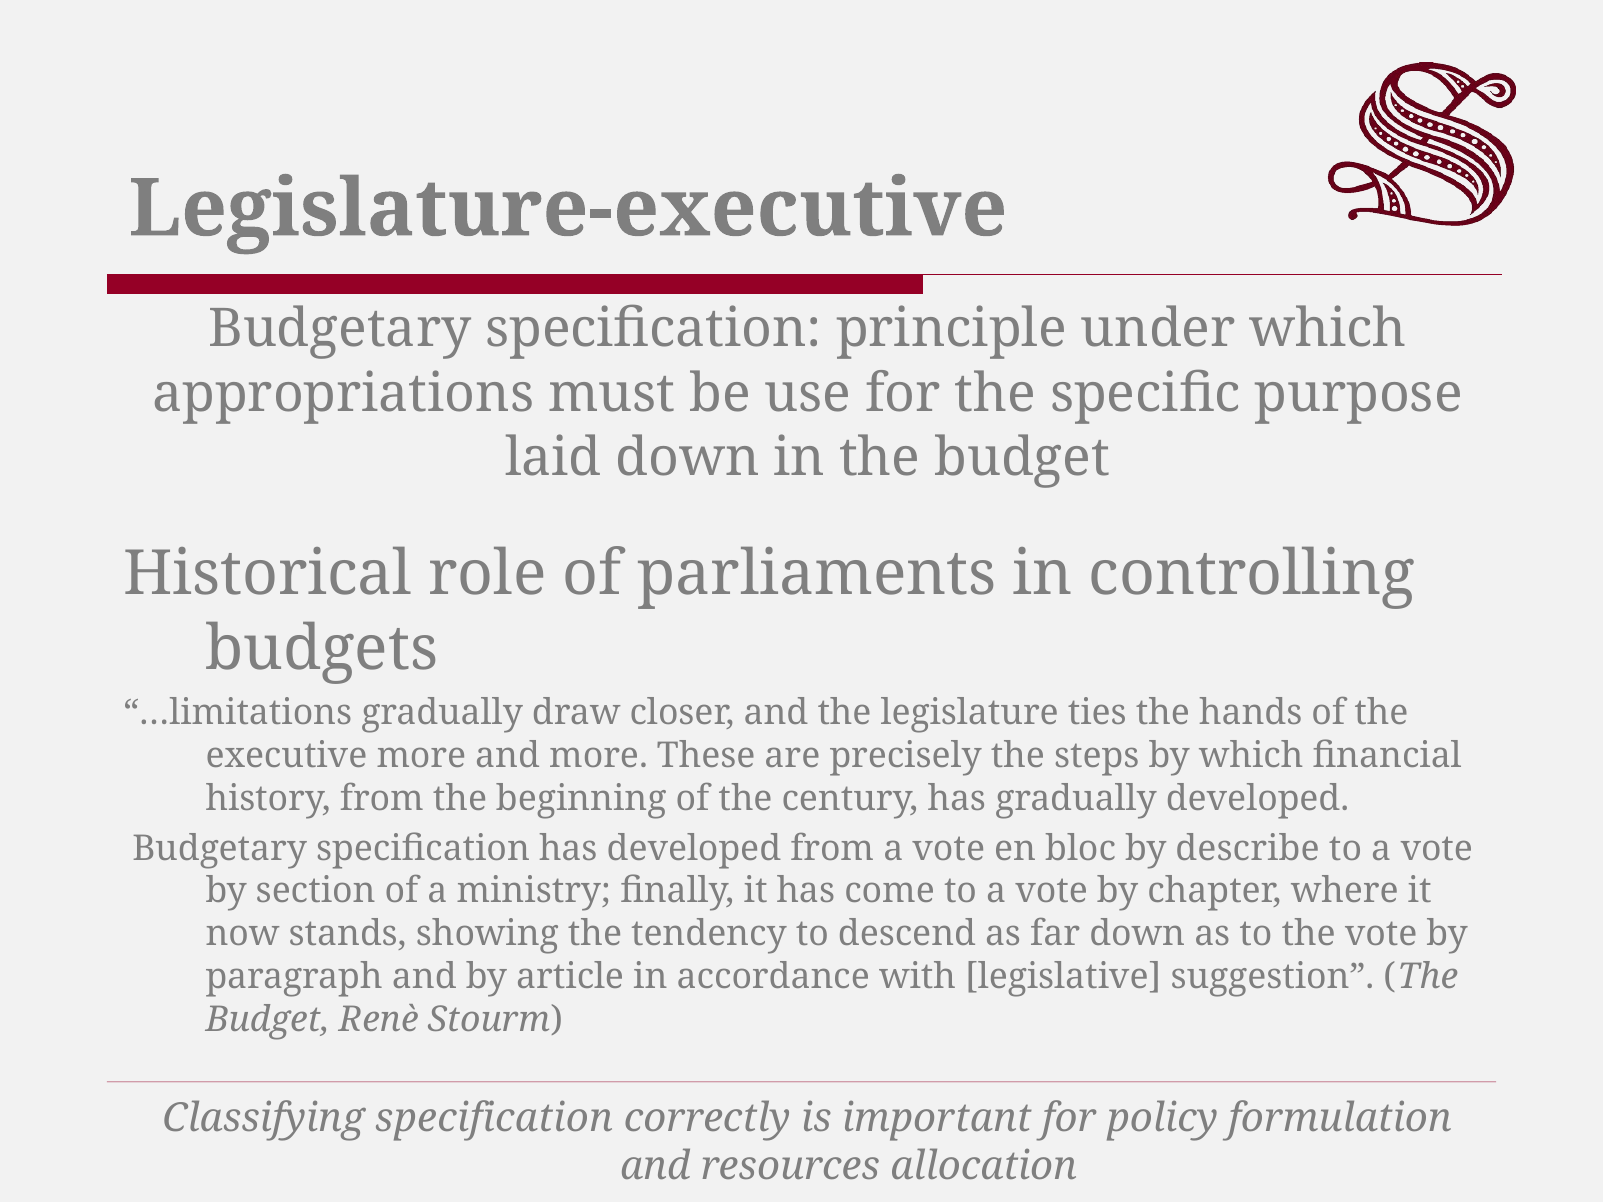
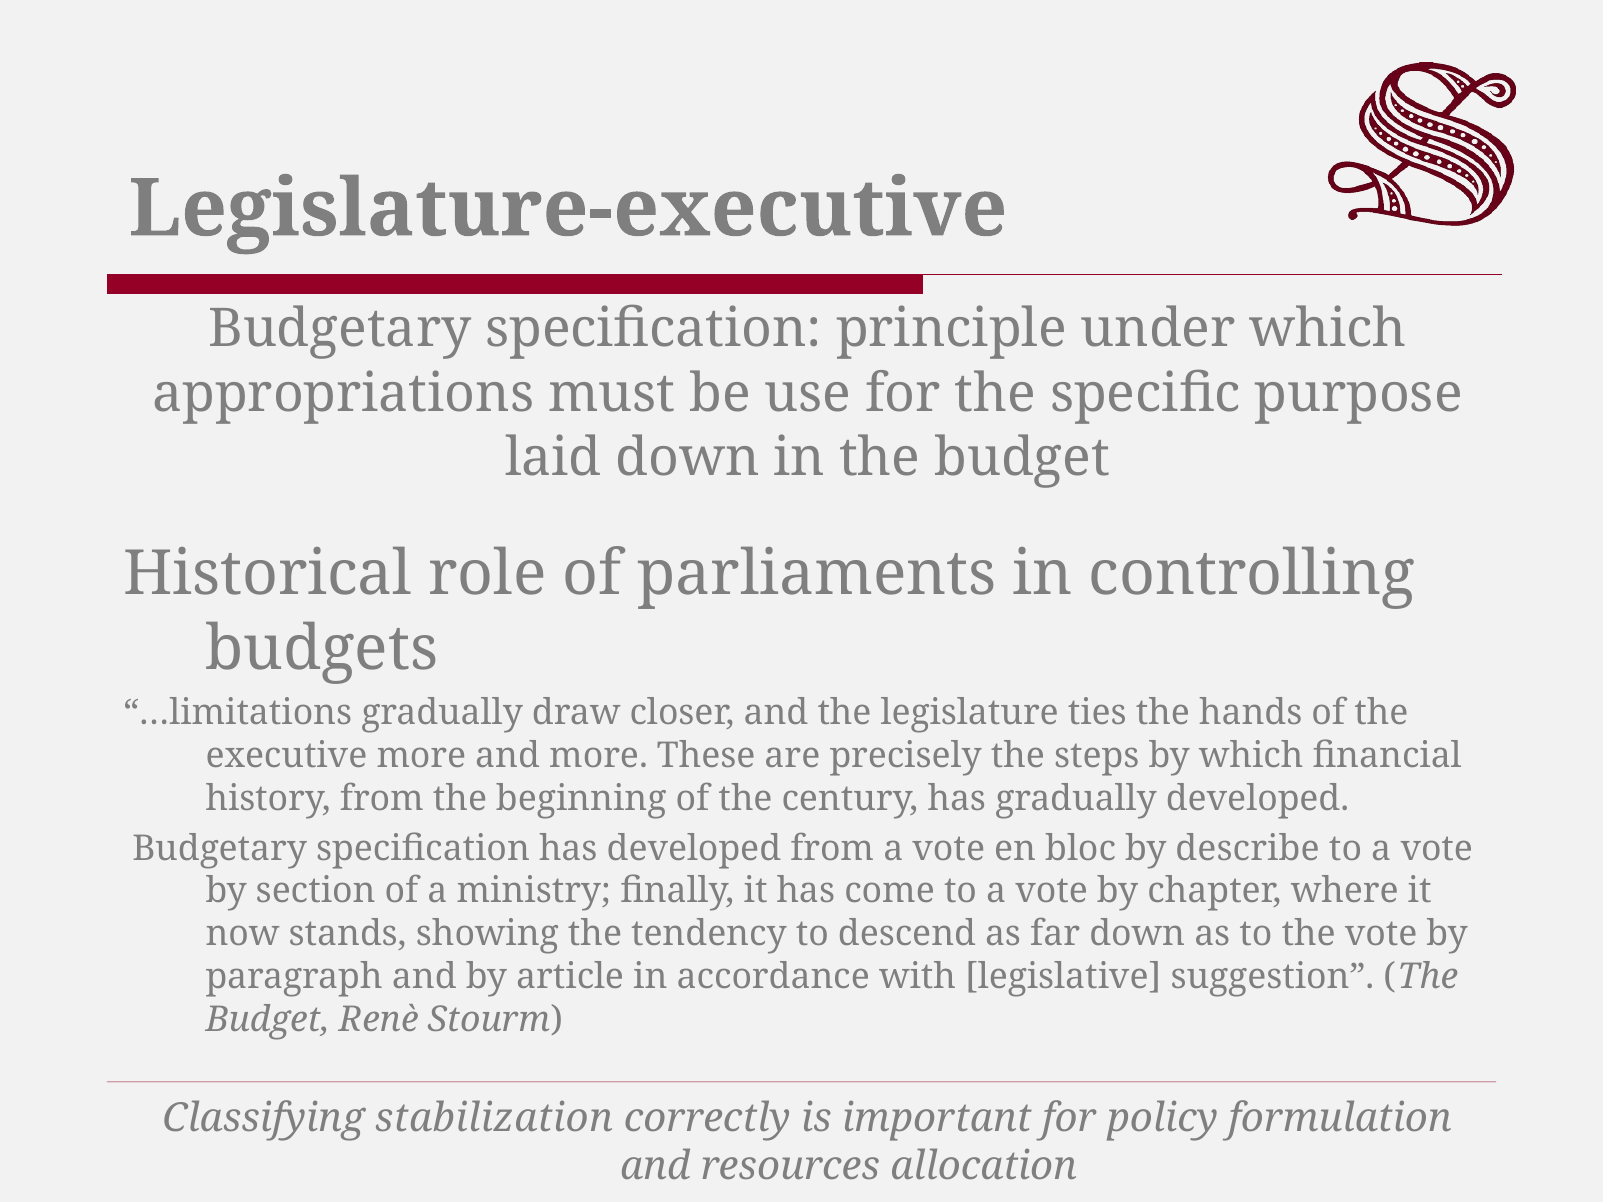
Classifying specification: specification -> stabilization (494, 1119)
